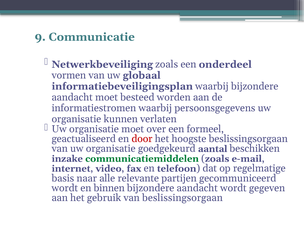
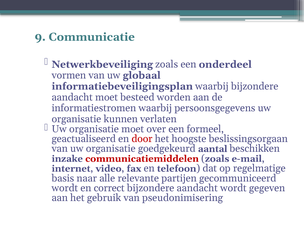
communicatiemiddelen colour: green -> red (142, 159)
binnen: binnen -> correct (109, 188)
van beslissingsorgaan: beslissingsorgaan -> pseudonimisering (183, 198)
